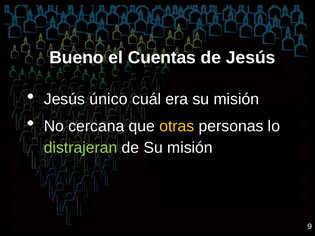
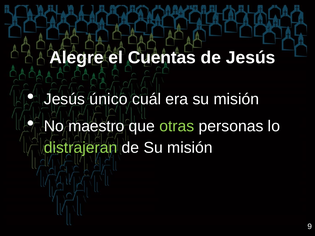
Bueno: Bueno -> Alegre (76, 58)
cercana: cercana -> maestro (96, 126)
otras colour: yellow -> light green (177, 126)
